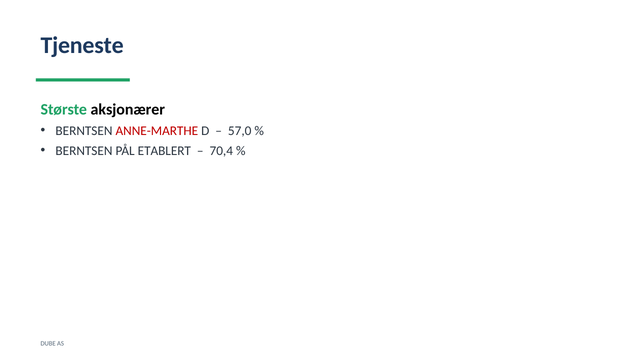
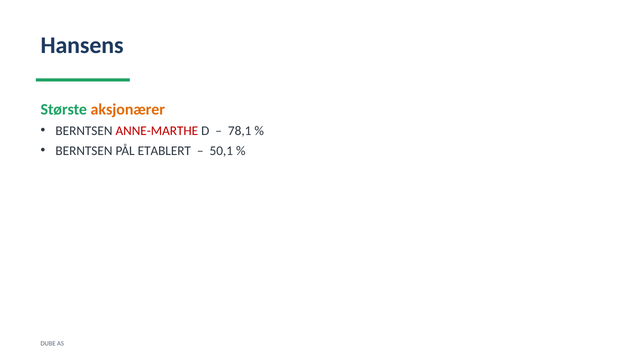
Tjeneste: Tjeneste -> Hansens (82, 45)
aksjonærer colour: black -> orange (128, 110)
57,0: 57,0 -> 78,1 (240, 131)
70,4: 70,4 -> 50,1 (221, 151)
